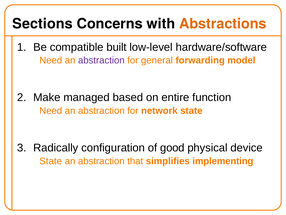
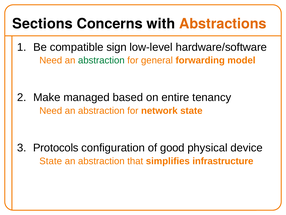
built: built -> sign (117, 47)
abstraction colour: purple -> green (101, 60)
function: function -> tenancy (212, 97)
Radically: Radically -> Protocols (56, 147)
implementing: implementing -> infrastructure (223, 161)
